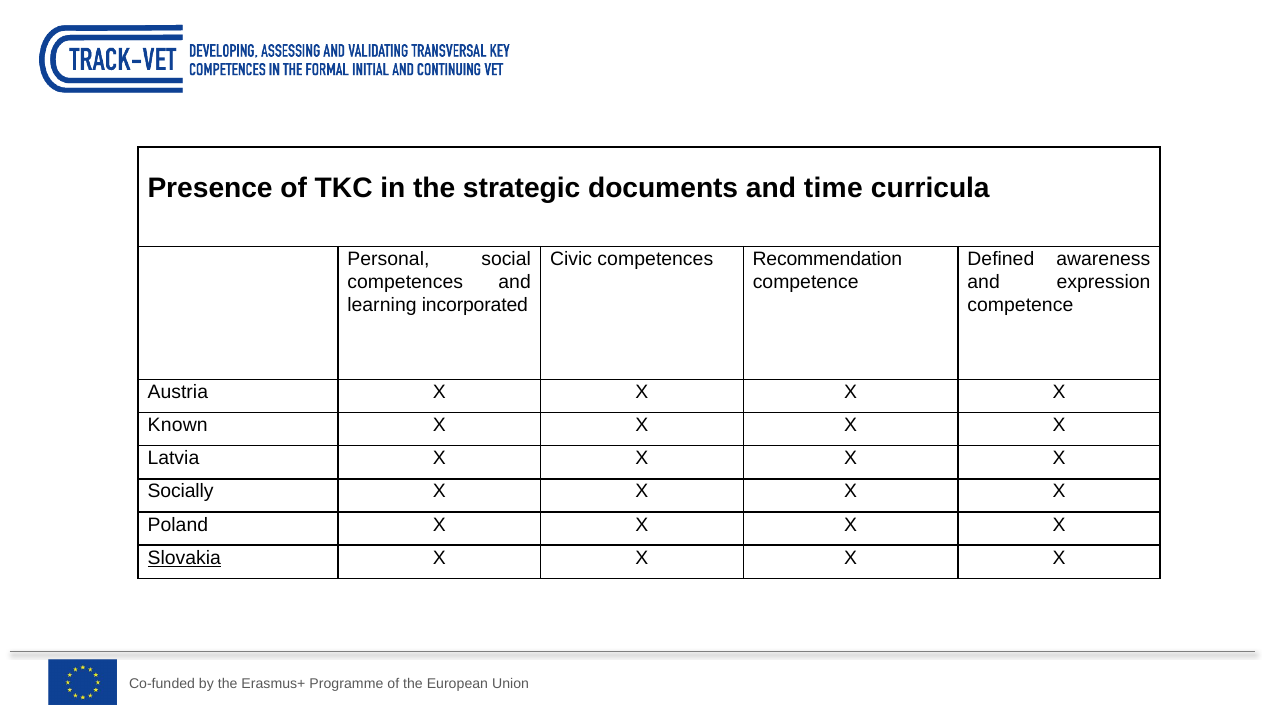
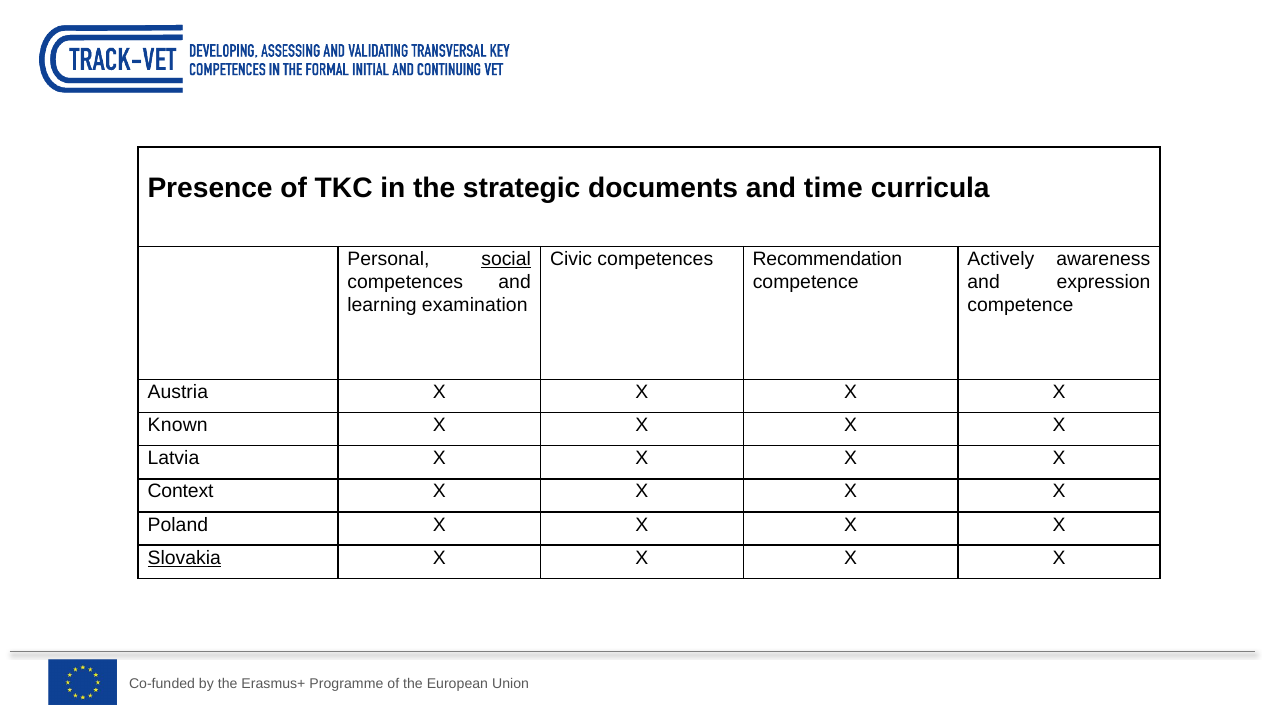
social underline: none -> present (506, 259)
Defined: Defined -> Actively (1001, 259)
incorporated: incorporated -> examination (475, 306)
Socially: Socially -> Context (181, 492)
